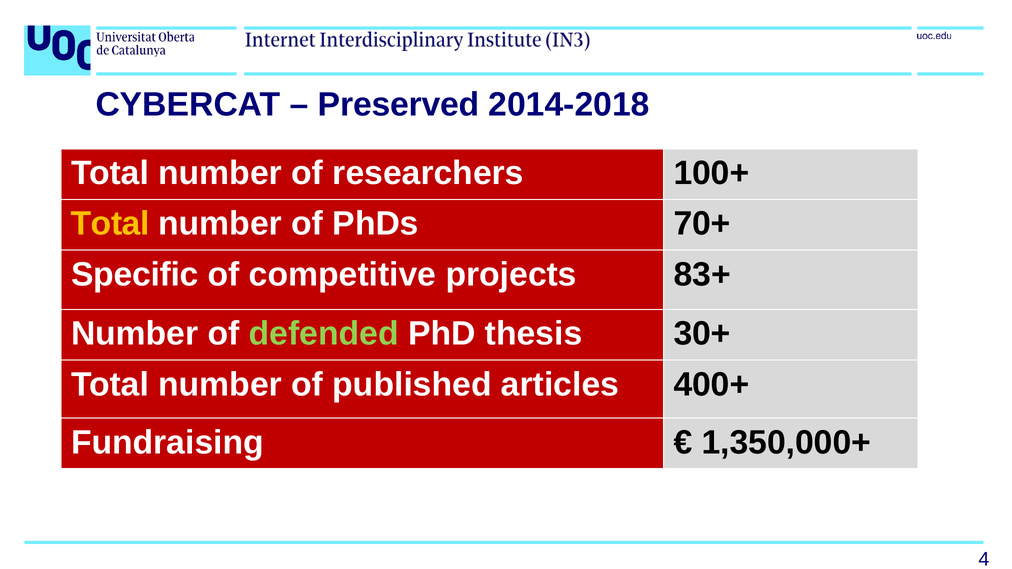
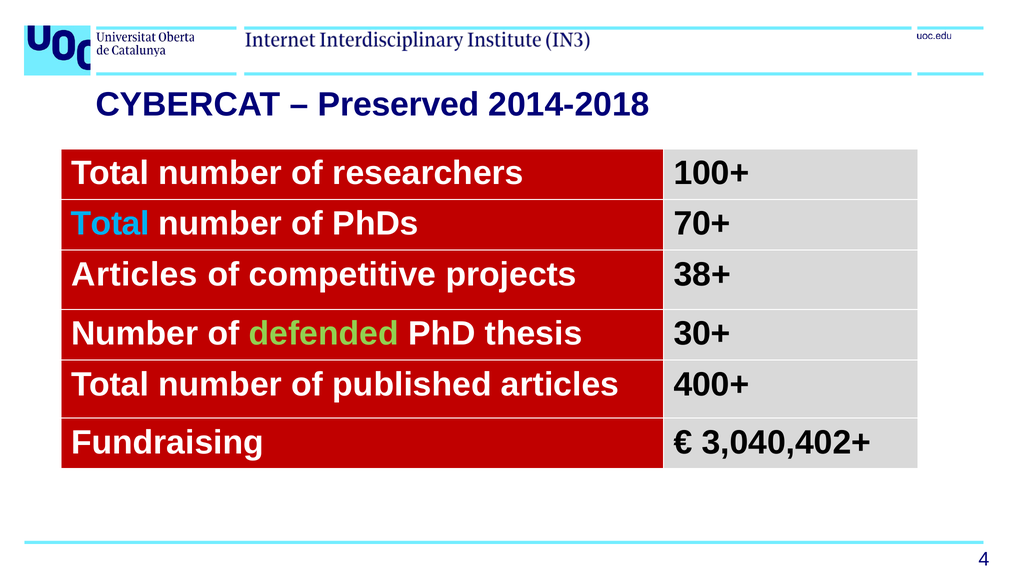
Total colour: yellow -> light blue (110, 224)
Specific: Specific -> Articles (135, 275)
83+: 83+ -> 38+ (702, 275)
1,350,000+: 1,350,000+ -> 3,040,402+ (786, 443)
